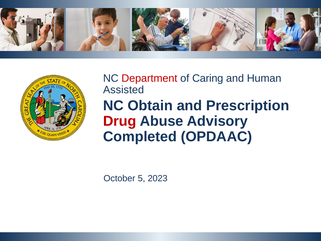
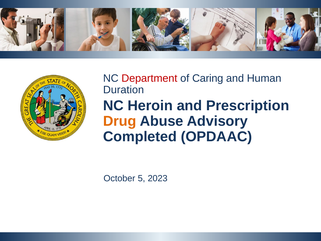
Assisted: Assisted -> Duration (124, 90)
Obtain: Obtain -> Heroin (150, 106)
Drug colour: red -> orange (120, 121)
